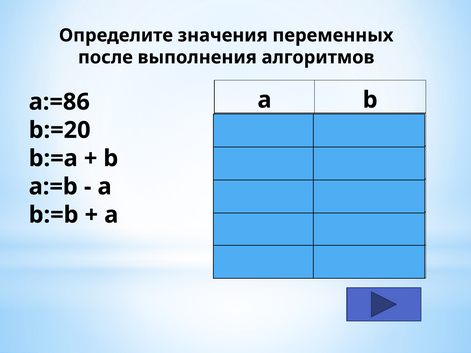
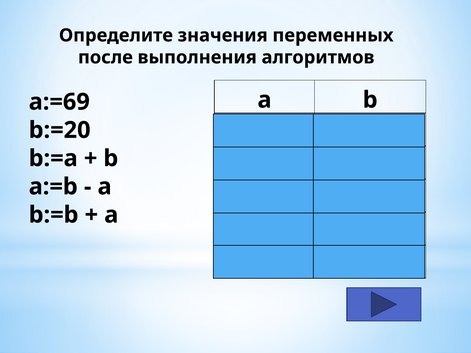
a:=86: a:=86 -> a:=69 (59, 102)
